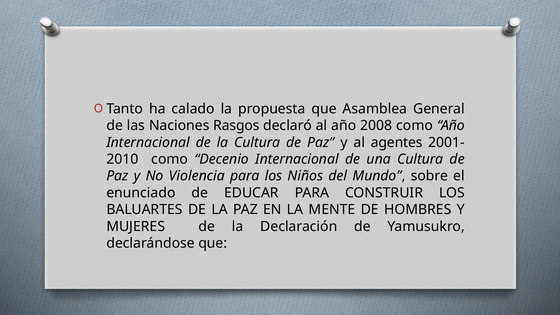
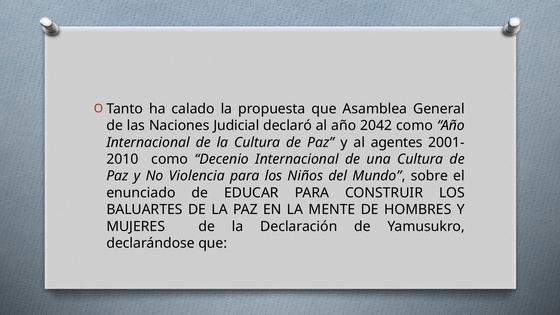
Rasgos: Rasgos -> Judicial (236, 126)
2008: 2008 -> 2042 (376, 126)
